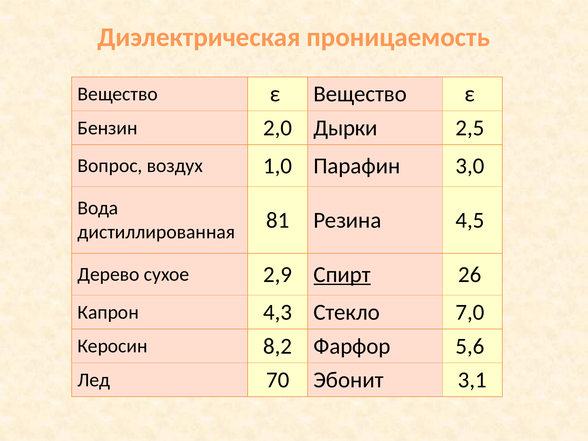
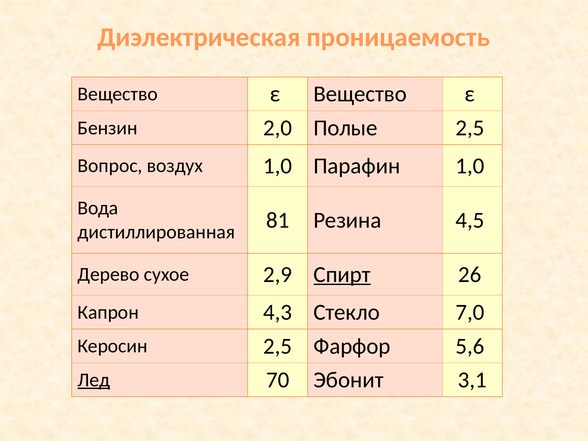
Дырки: Дырки -> Полые (345, 128)
Парафин 3,0: 3,0 -> 1,0 (470, 166)
Керосин 8,2: 8,2 -> 2,5 (278, 346)
Лед underline: none -> present (94, 380)
